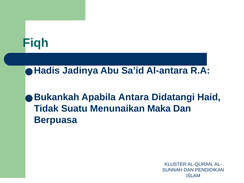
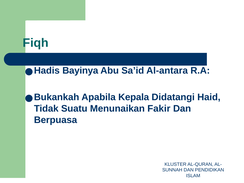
Jadinya: Jadinya -> Bayinya (80, 71)
Antara: Antara -> Kepala (134, 97)
Maka: Maka -> Fakir (159, 109)
